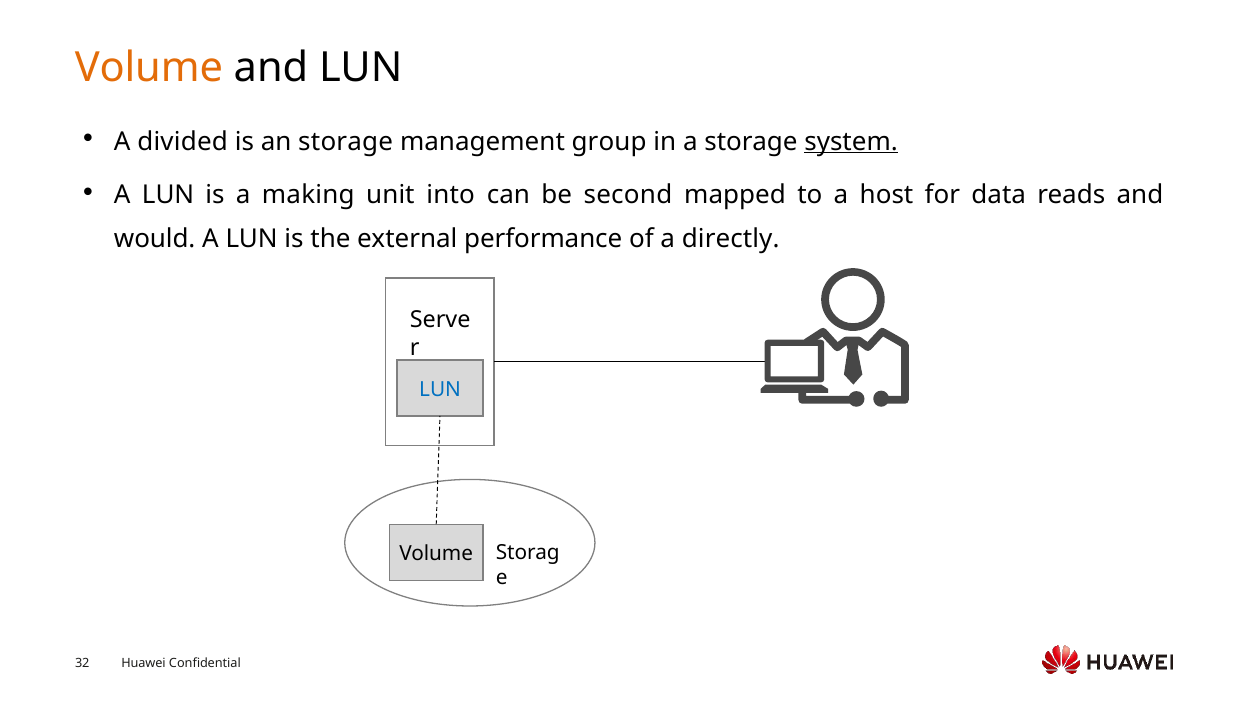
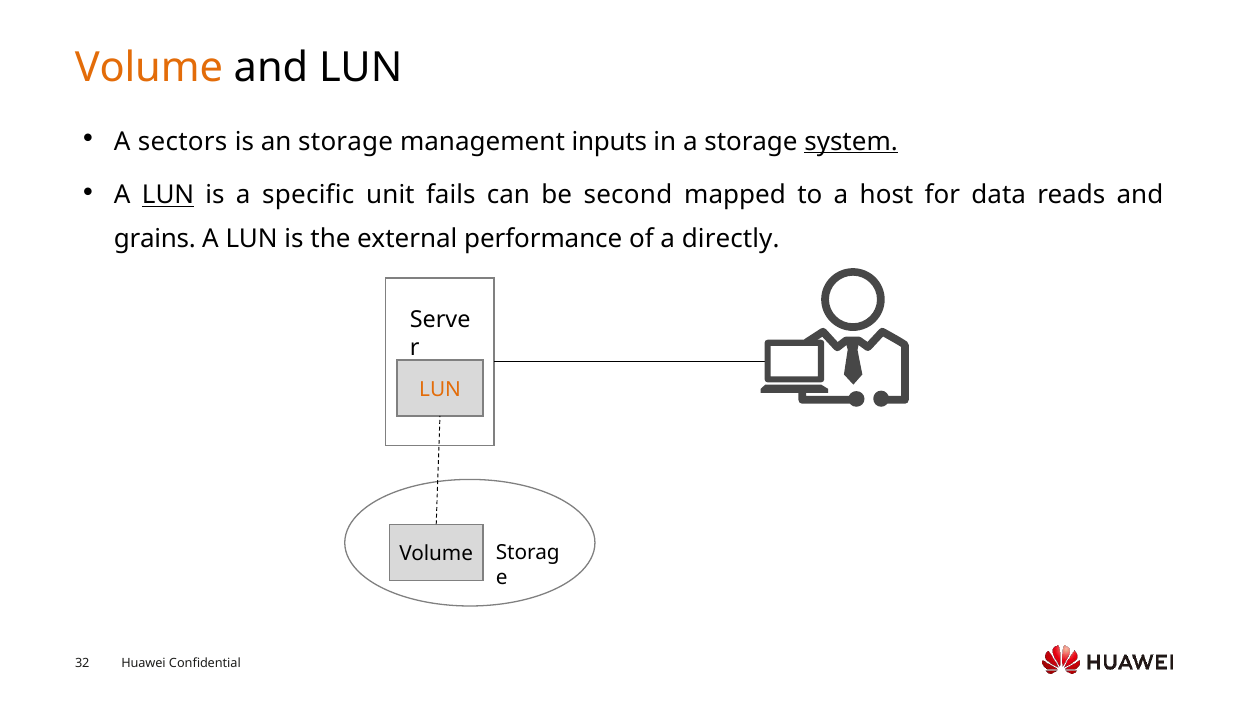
divided: divided -> sectors (183, 142)
group: group -> inputs (609, 142)
LUN underline: none -> present (168, 196)
making: making -> specific (308, 196)
into: into -> fails (451, 196)
would: would -> grains (155, 239)
LUN colour: blue -> orange (440, 390)
